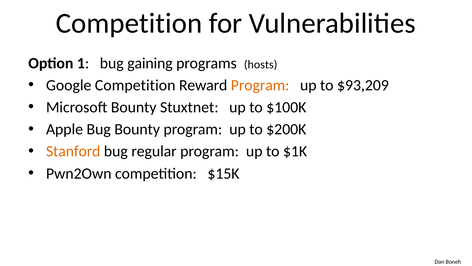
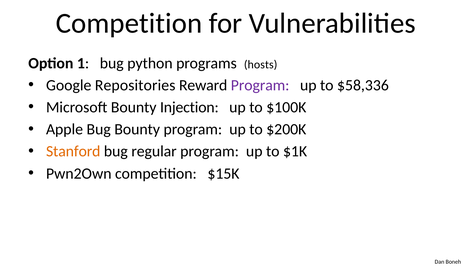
gaining: gaining -> python (150, 63)
Google Competition: Competition -> Repositories (135, 85)
Program colour: orange -> purple (260, 85)
$93,209: $93,209 -> $58,336 (363, 85)
Stuxtnet: Stuxtnet -> Injection (189, 107)
